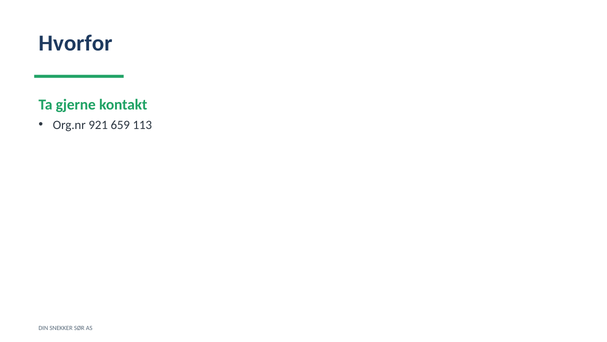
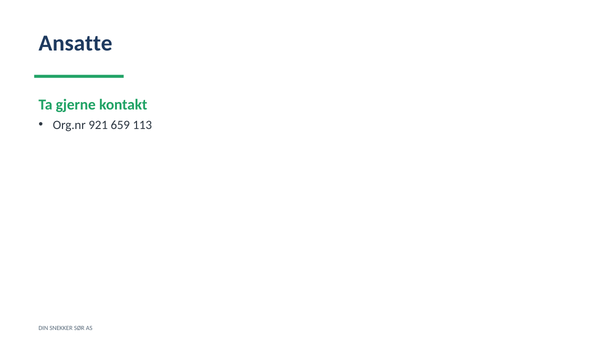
Hvorfor: Hvorfor -> Ansatte (76, 43)
